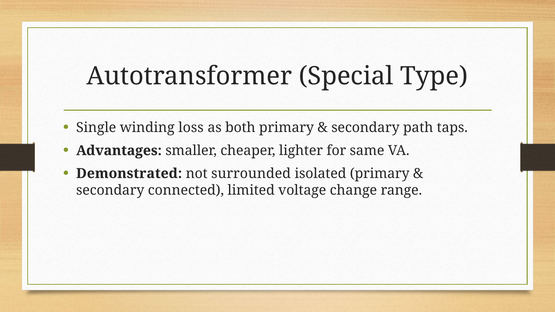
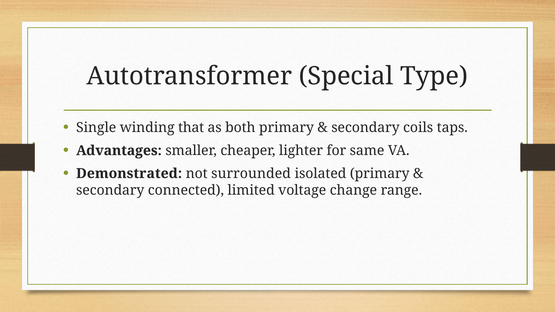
loss: loss -> that (191, 128)
path: path -> coils (418, 128)
